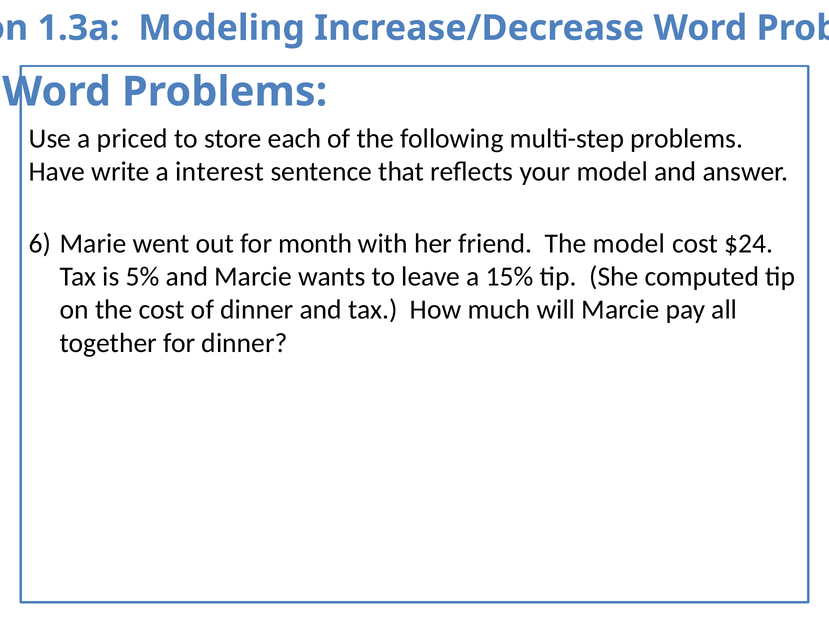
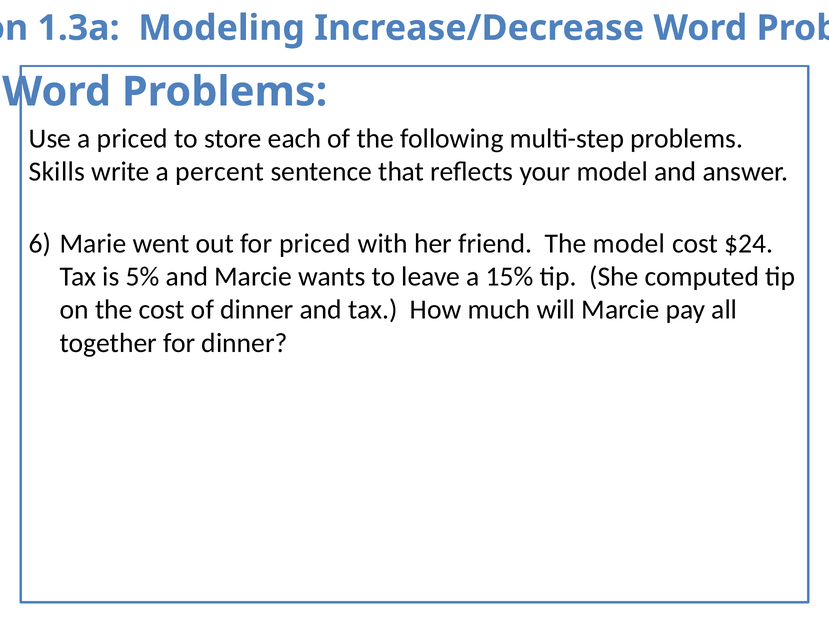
Have: Have -> Skills (57, 172)
interest: interest -> percent (220, 172)
for month: month -> priced (315, 243)
